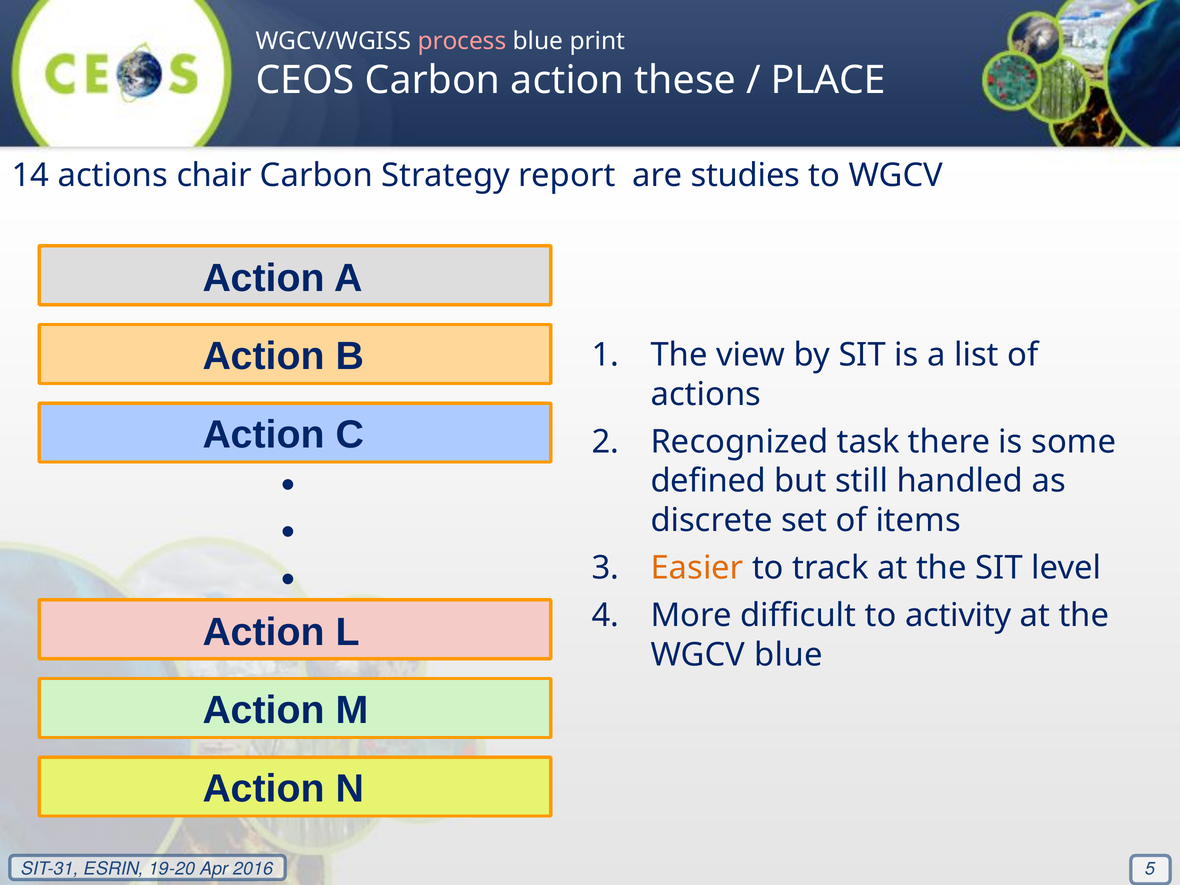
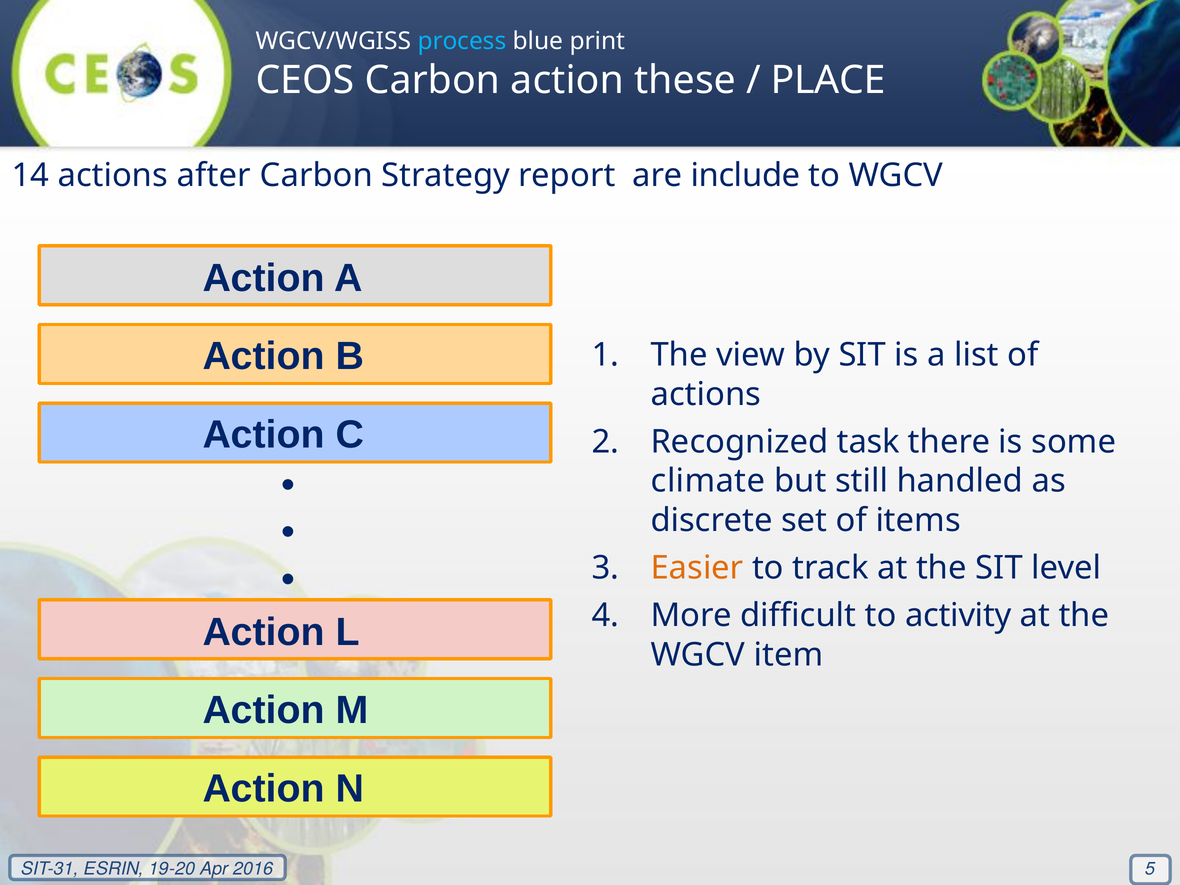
process colour: pink -> light blue (462, 41)
chair: chair -> after (214, 175)
studies: studies -> include (745, 175)
defined: defined -> climate (708, 481)
WGCV blue: blue -> item (789, 655)
